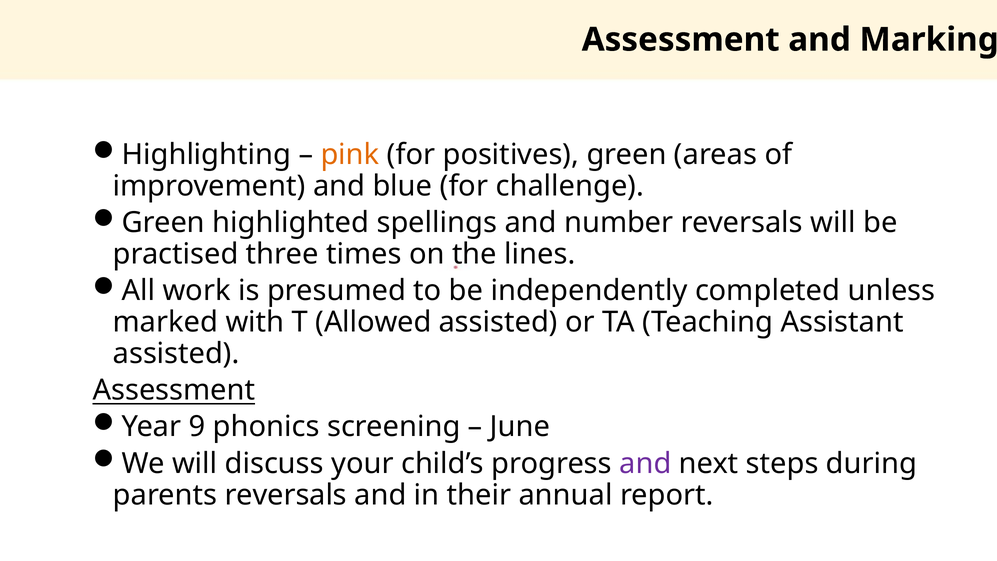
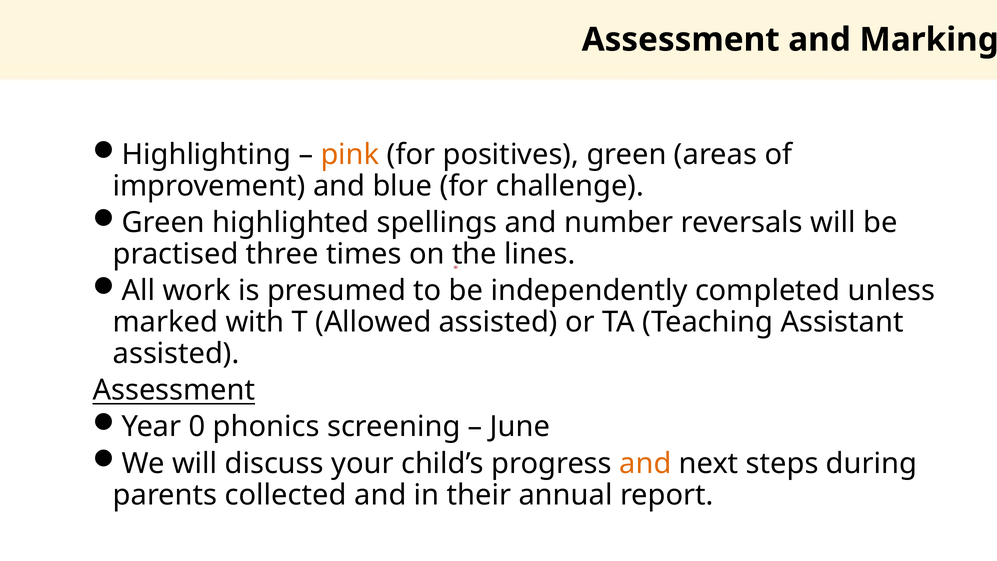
9: 9 -> 0 (197, 427)
and colour: purple -> orange (645, 463)
parents reversals: reversals -> collected (286, 495)
